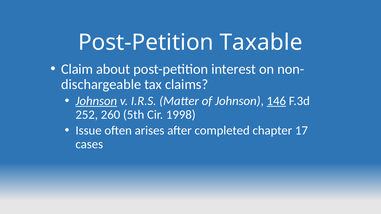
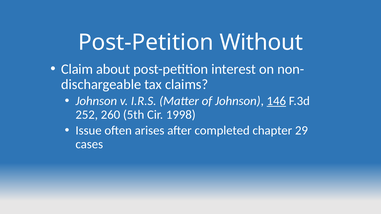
Taxable: Taxable -> Without (261, 42)
Johnson underline: present -> none (96, 101)
17: 17 -> 29 (301, 131)
